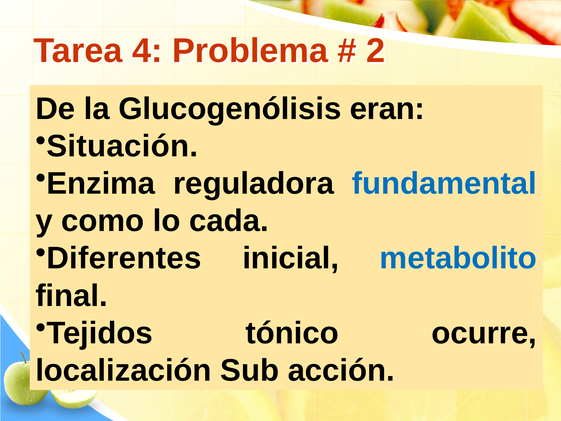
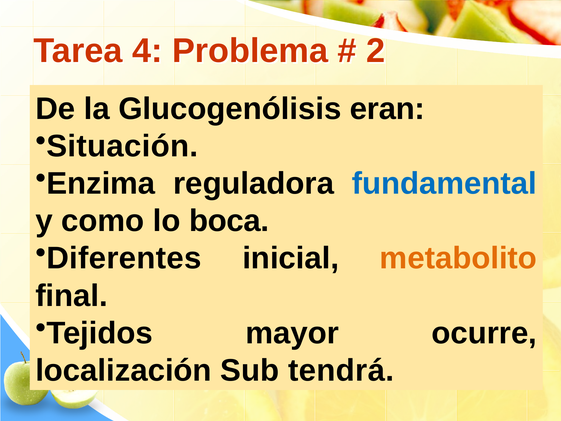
cada: cada -> boca (229, 221)
metabolito colour: blue -> orange (458, 258)
tónico: tónico -> mayor (292, 333)
acción: acción -> tendrá (341, 370)
